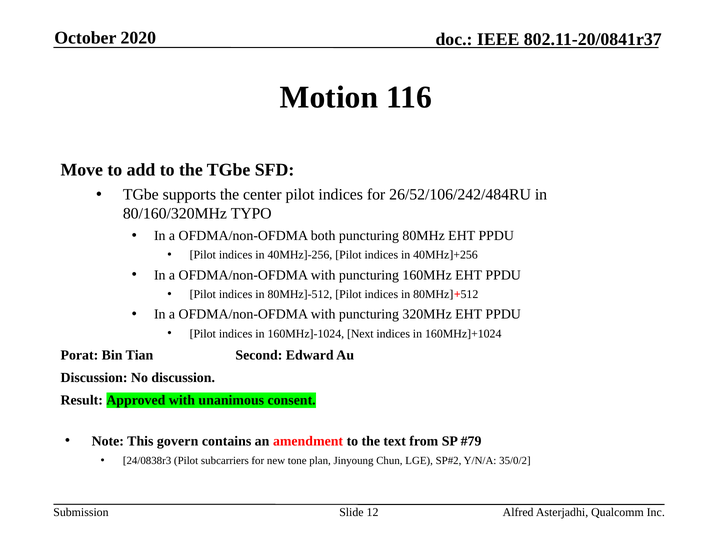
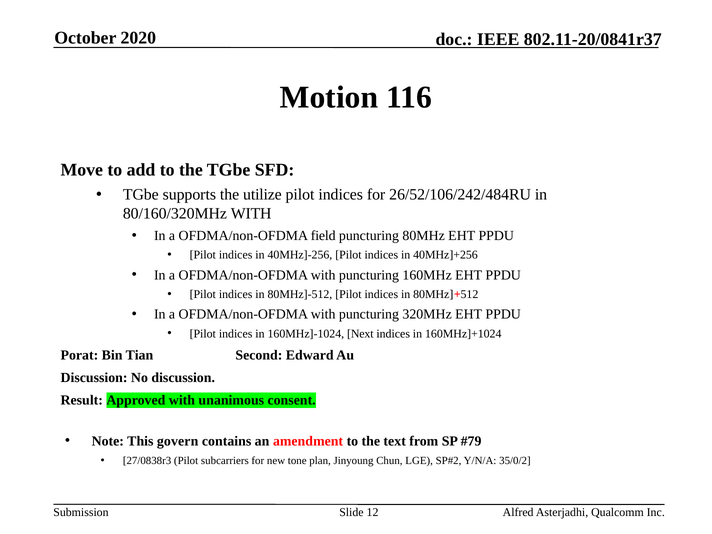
center: center -> utilize (262, 195)
80/160/320MHz TYPO: TYPO -> WITH (251, 214)
both: both -> field (323, 236)
24/0838r3: 24/0838r3 -> 27/0838r3 (147, 461)
